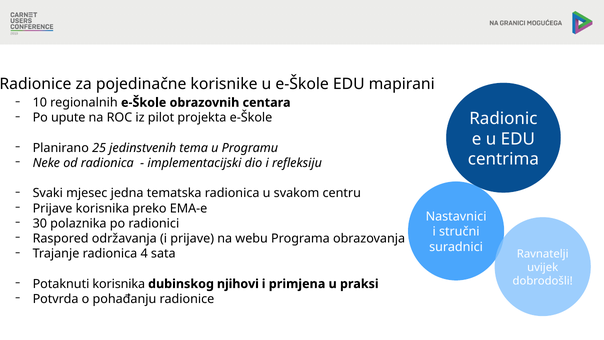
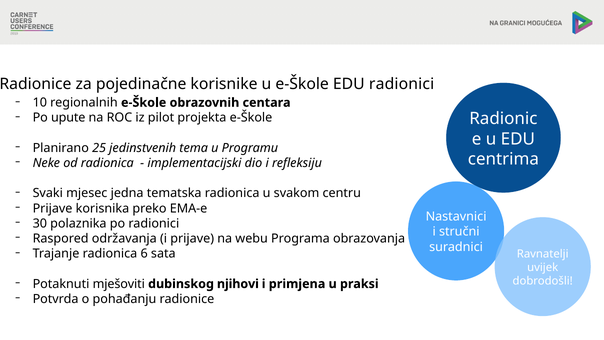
EDU mapirani: mapirani -> radionici (402, 84)
4: 4 -> 6 (144, 254)
Potaknuti korisnika: korisnika -> mješoviti (119, 284)
